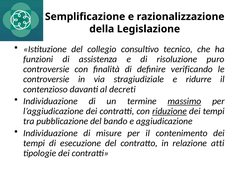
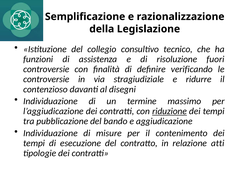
puro: puro -> fuori (216, 59)
decreti: decreti -> disegni (123, 89)
massimo underline: present -> none (184, 101)
